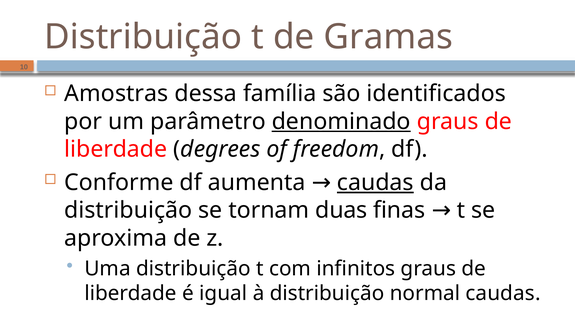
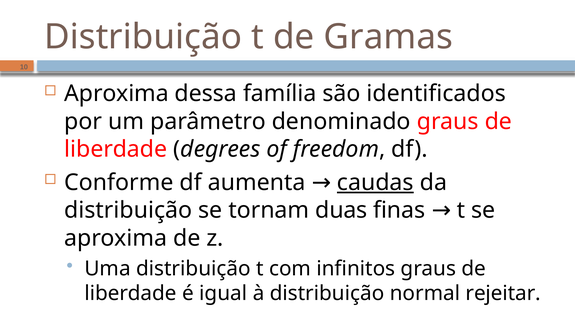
Amostras: Amostras -> Aproxima (116, 94)
denominado underline: present -> none (341, 122)
normal caudas: caudas -> rejeitar (503, 294)
